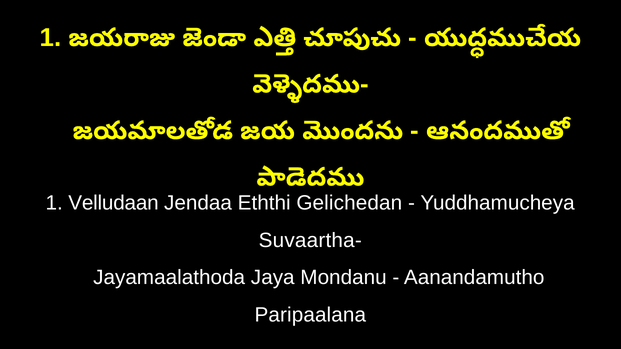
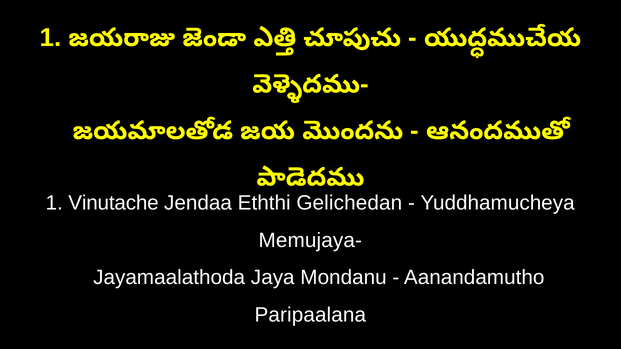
Velludaan: Velludaan -> Vinutache (114, 203)
Suvaartha-: Suvaartha- -> Memujaya- (310, 241)
